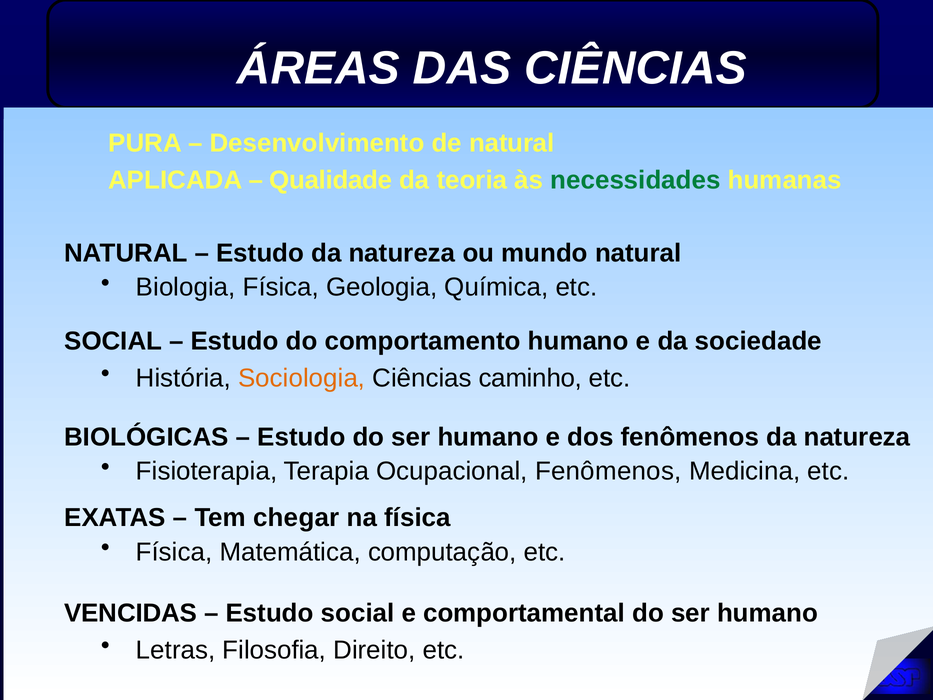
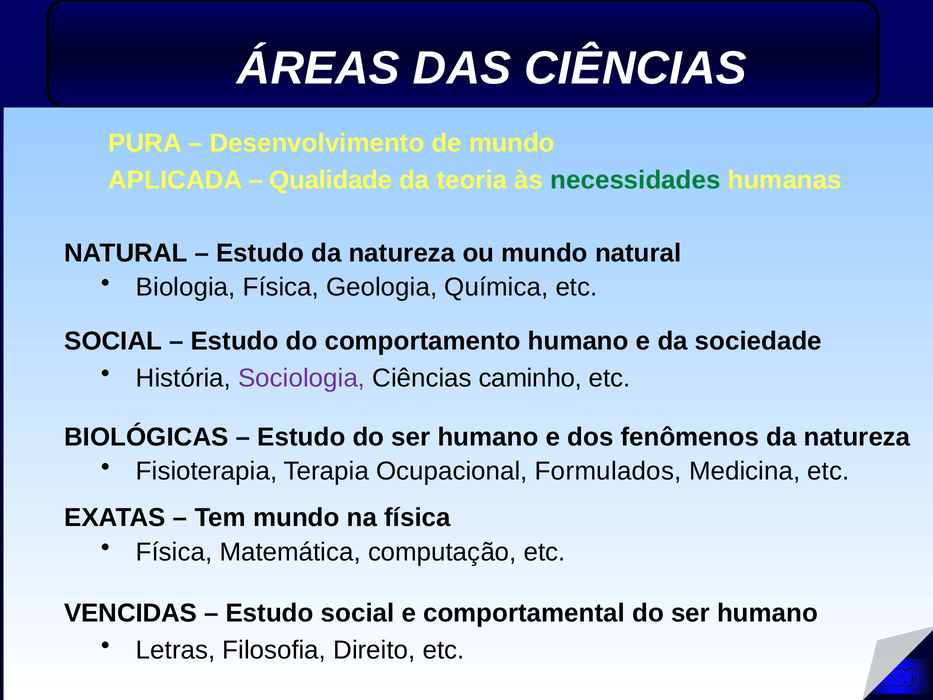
de natural: natural -> mundo (512, 143)
Sociologia colour: orange -> purple (302, 378)
Ocupacional Fenômenos: Fenômenos -> Formulados (608, 471)
Tem chegar: chegar -> mundo (296, 518)
